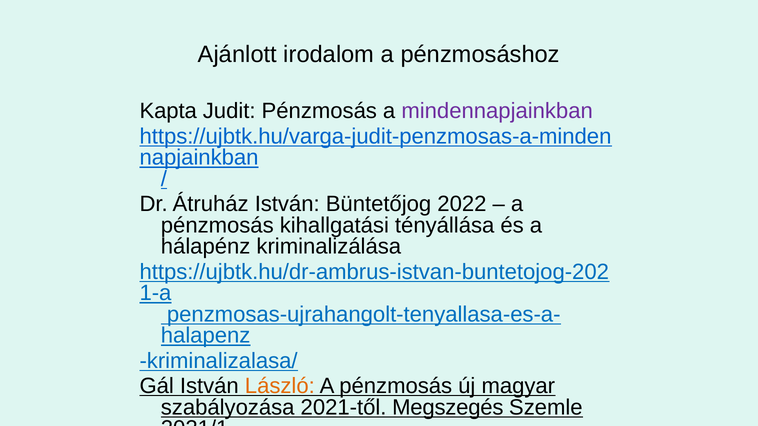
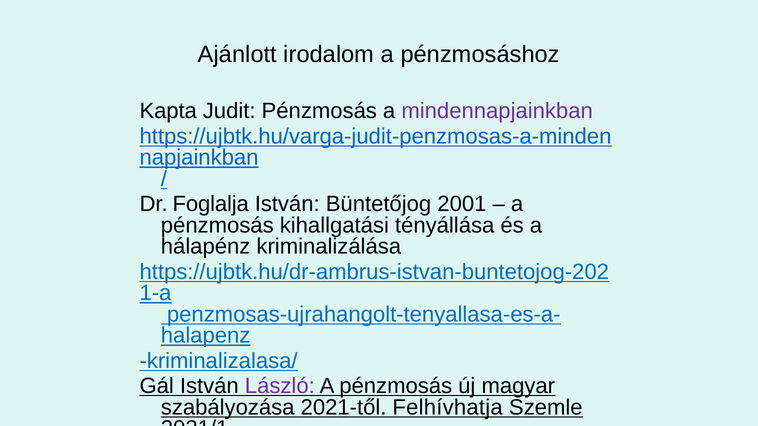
Átruház: Átruház -> Foglalja (211, 204)
2022: 2022 -> 2001 (462, 204)
László colour: orange -> purple (280, 386)
Megszegés: Megszegés -> Felhívhatja (448, 408)
